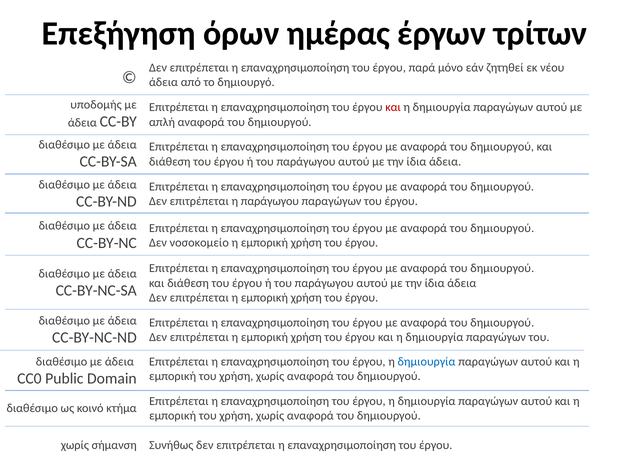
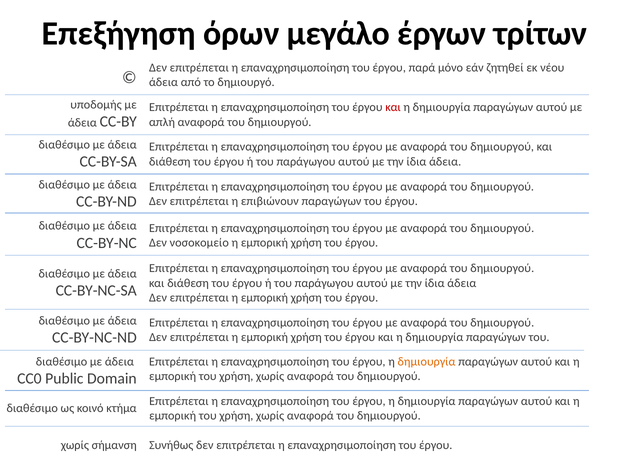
ημέρας: ημέρας -> μεγάλο (338, 33)
η παράγωγου: παράγωγου -> επιβιώνουν (270, 201)
δημιουργία colour: blue -> orange (427, 361)
